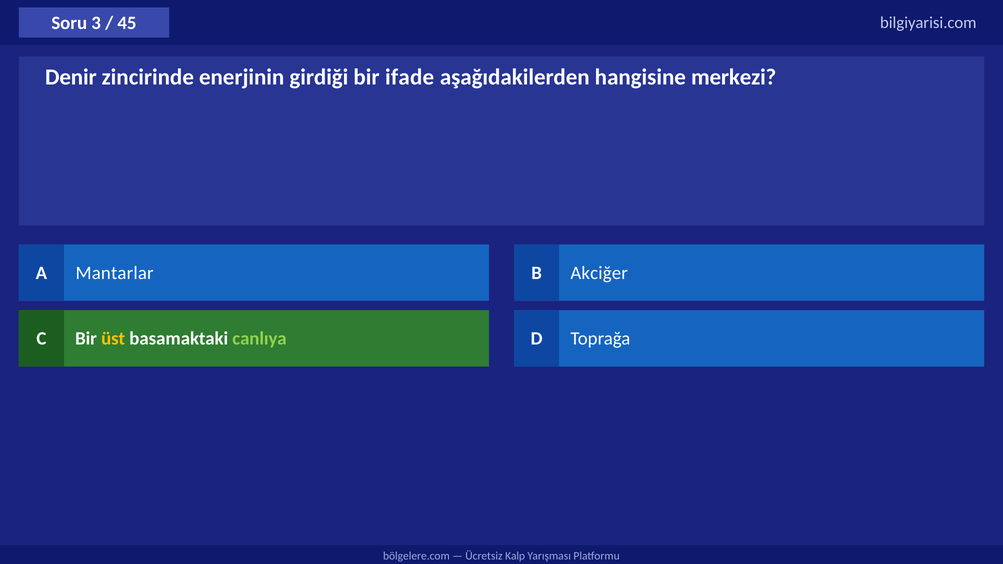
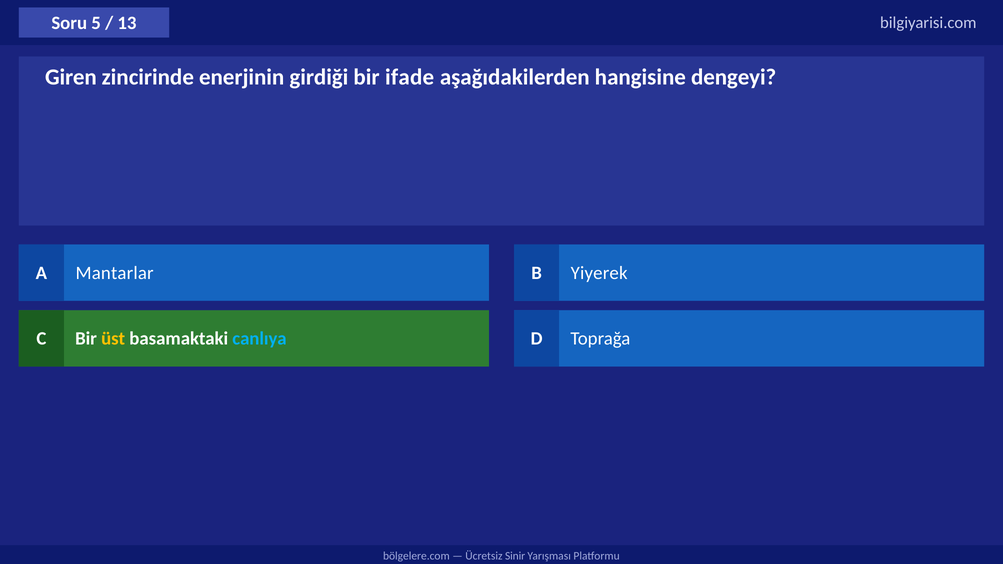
3: 3 -> 5 (96, 23)
45: 45 -> 13 (127, 23)
Denir: Denir -> Giren (71, 77)
merkezi: merkezi -> dengeyi (734, 77)
Akciğer: Akciğer -> Yiyerek (599, 273)
canlıya colour: light green -> light blue (259, 339)
Kalp: Kalp -> Sinir (515, 556)
